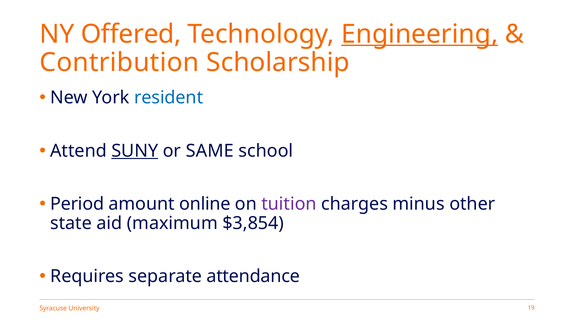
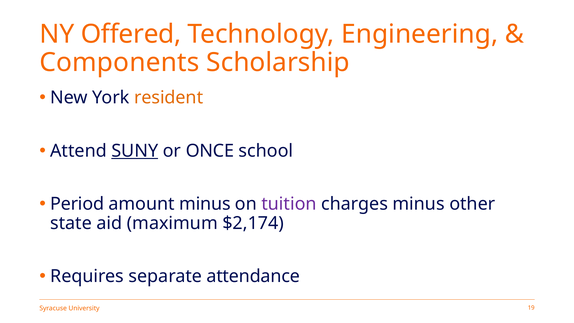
Engineering underline: present -> none (420, 34)
Contribution: Contribution -> Components (119, 62)
resident colour: blue -> orange (169, 98)
SAME: SAME -> ONCE (210, 151)
amount online: online -> minus (205, 204)
$3,854: $3,854 -> $2,174 (253, 223)
